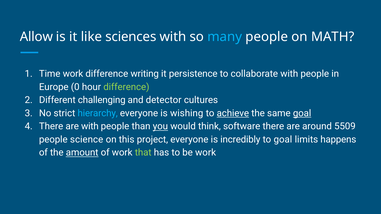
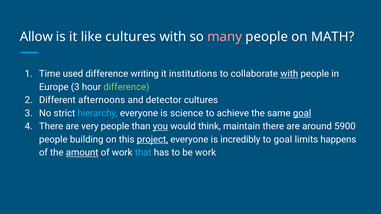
like sciences: sciences -> cultures (131, 37)
many colour: light blue -> pink (225, 37)
Time work: work -> used (73, 74)
persistence: persistence -> institutions (193, 74)
with underline: none -> present (289, 74)
Europe 0: 0 -> 3 (75, 87)
challenging: challenging -> afternoons (102, 100)
wishing: wishing -> science (187, 113)
achieve underline: present -> none (233, 113)
are with: with -> very (90, 127)
software: software -> maintain (242, 127)
5509: 5509 -> 5900 (345, 127)
science: science -> building (87, 140)
project underline: none -> present (152, 140)
that colour: light green -> light blue (143, 153)
